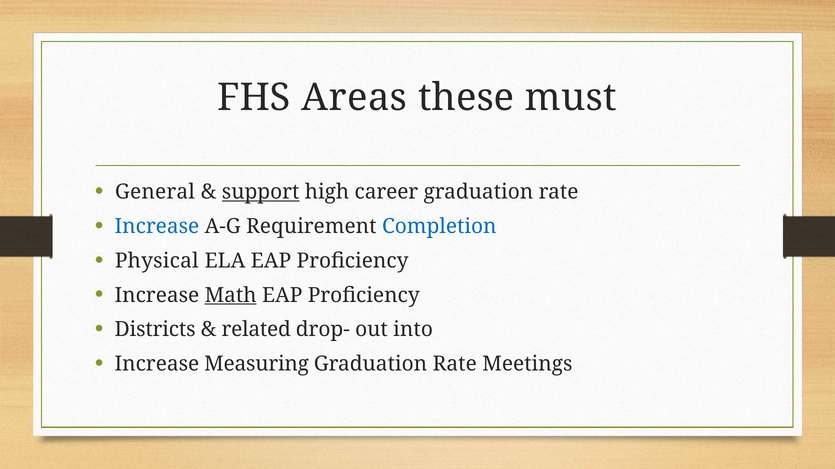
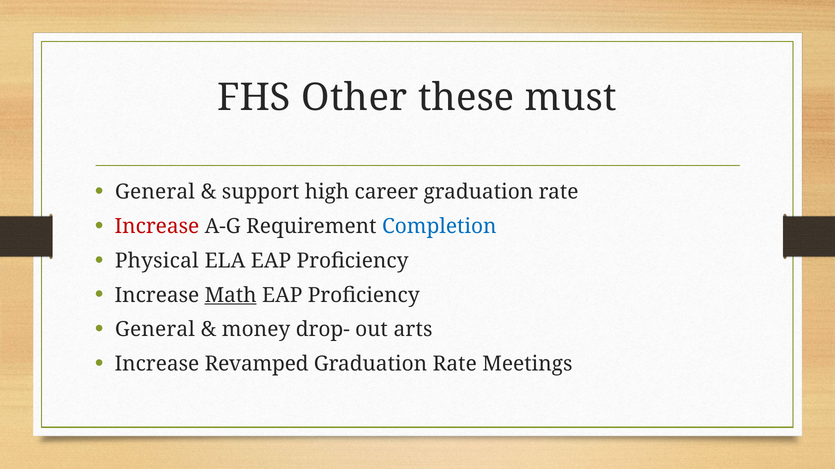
Areas: Areas -> Other (354, 98)
support underline: present -> none (261, 192)
Increase colour: blue -> red (157, 227)
Districts: Districts -> General (155, 330)
related: related -> money (256, 330)
into: into -> arts (413, 330)
Measuring: Measuring -> Revamped (257, 364)
